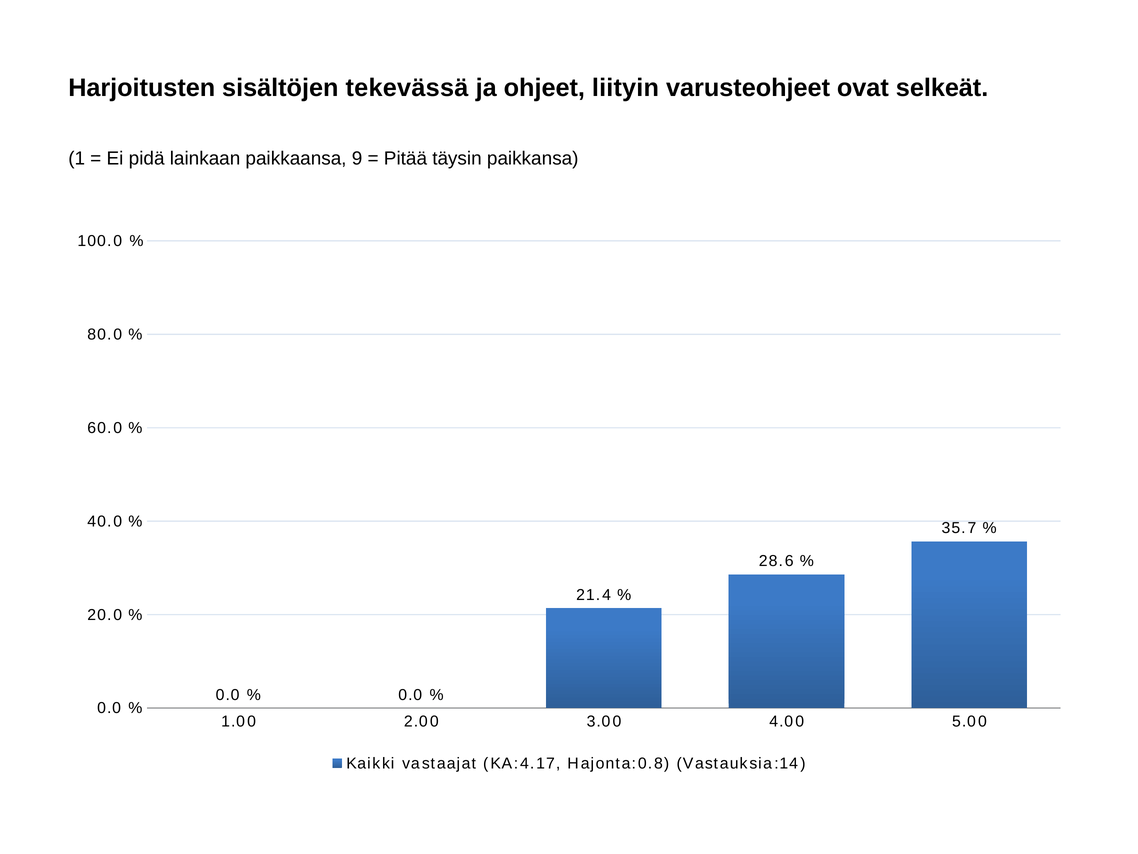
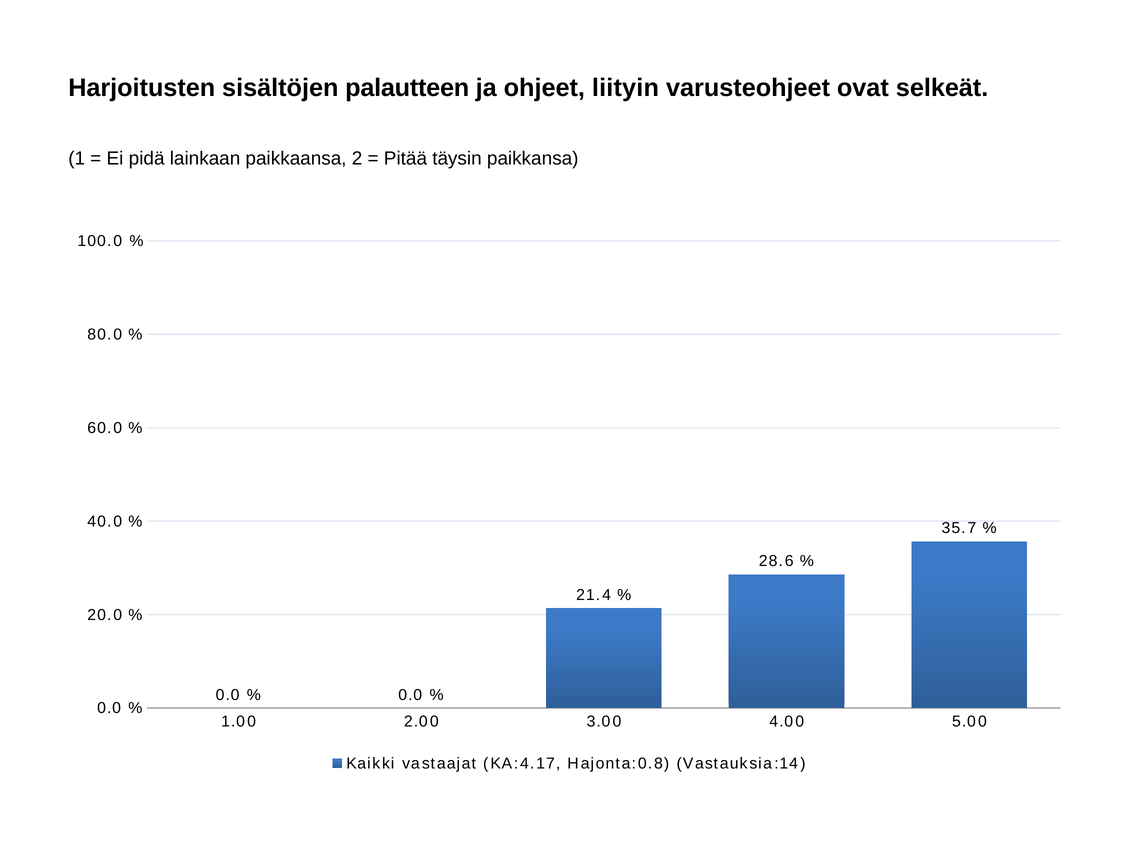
tekevässä: tekevässä -> palautteen (407, 88)
9: 9 -> 2 (357, 158)
